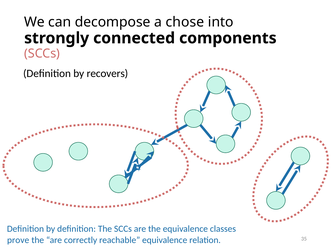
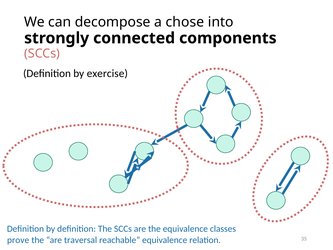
recovers: recovers -> exercise (107, 73)
correctly: correctly -> traversal (81, 240)
